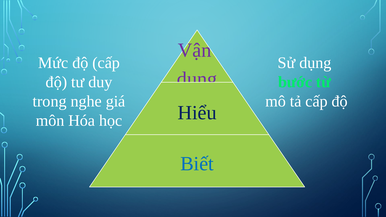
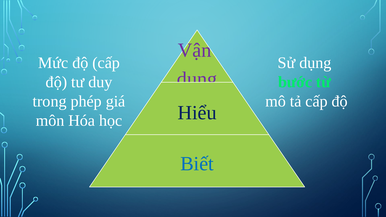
nghe: nghe -> phép (86, 101)
